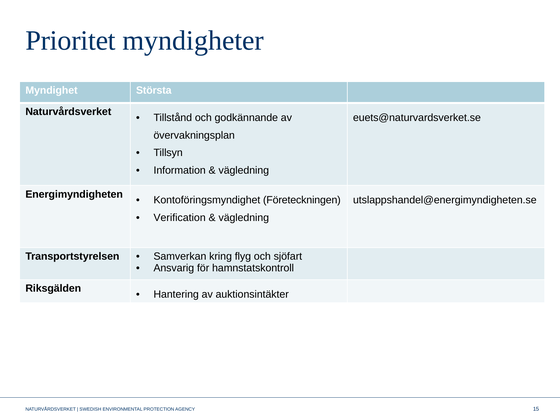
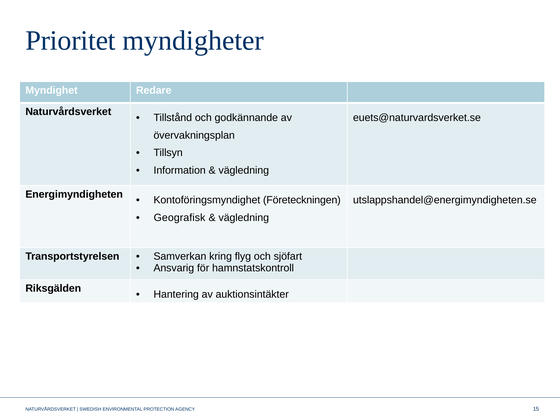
Största: Största -> Redare (154, 90)
Verification: Verification -> Geografisk (180, 218)
